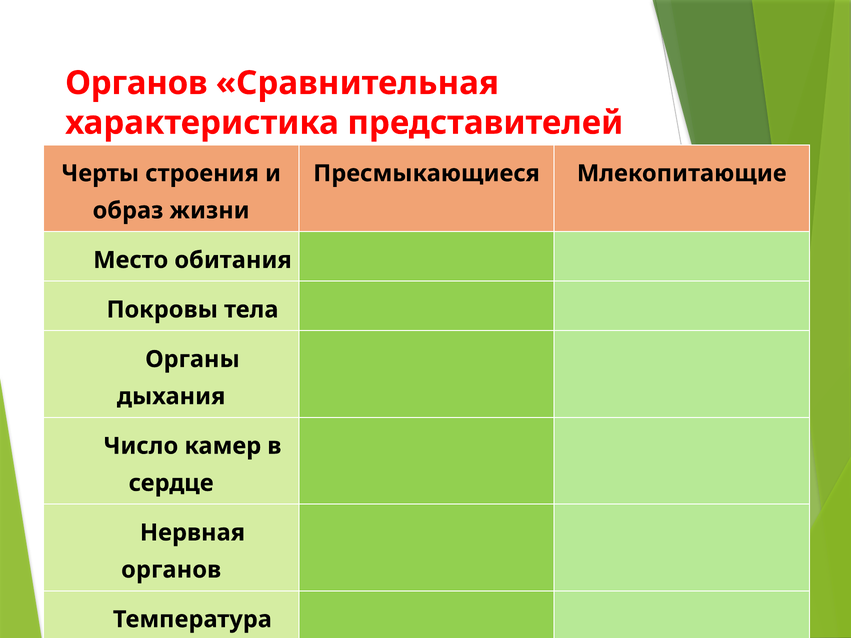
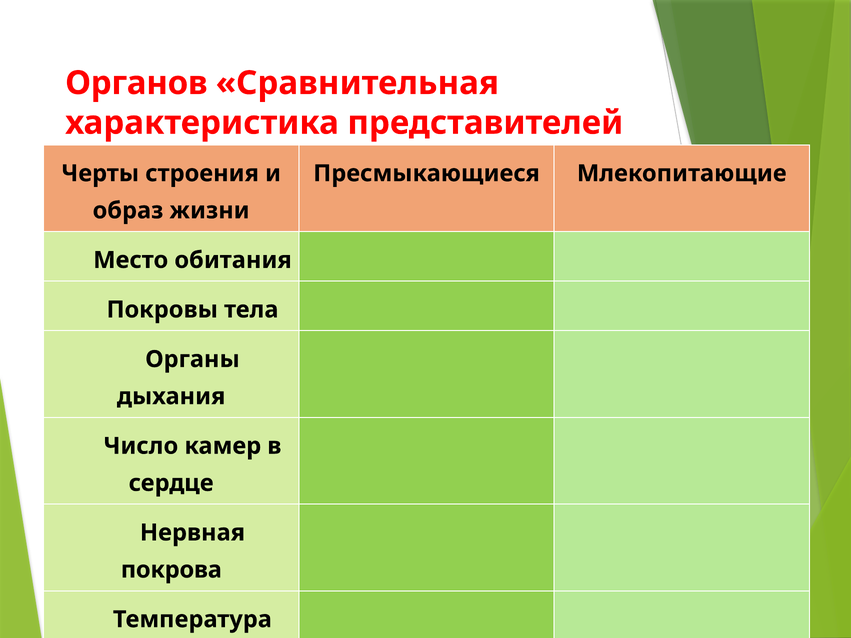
органов: органов -> покрова (171, 570)
